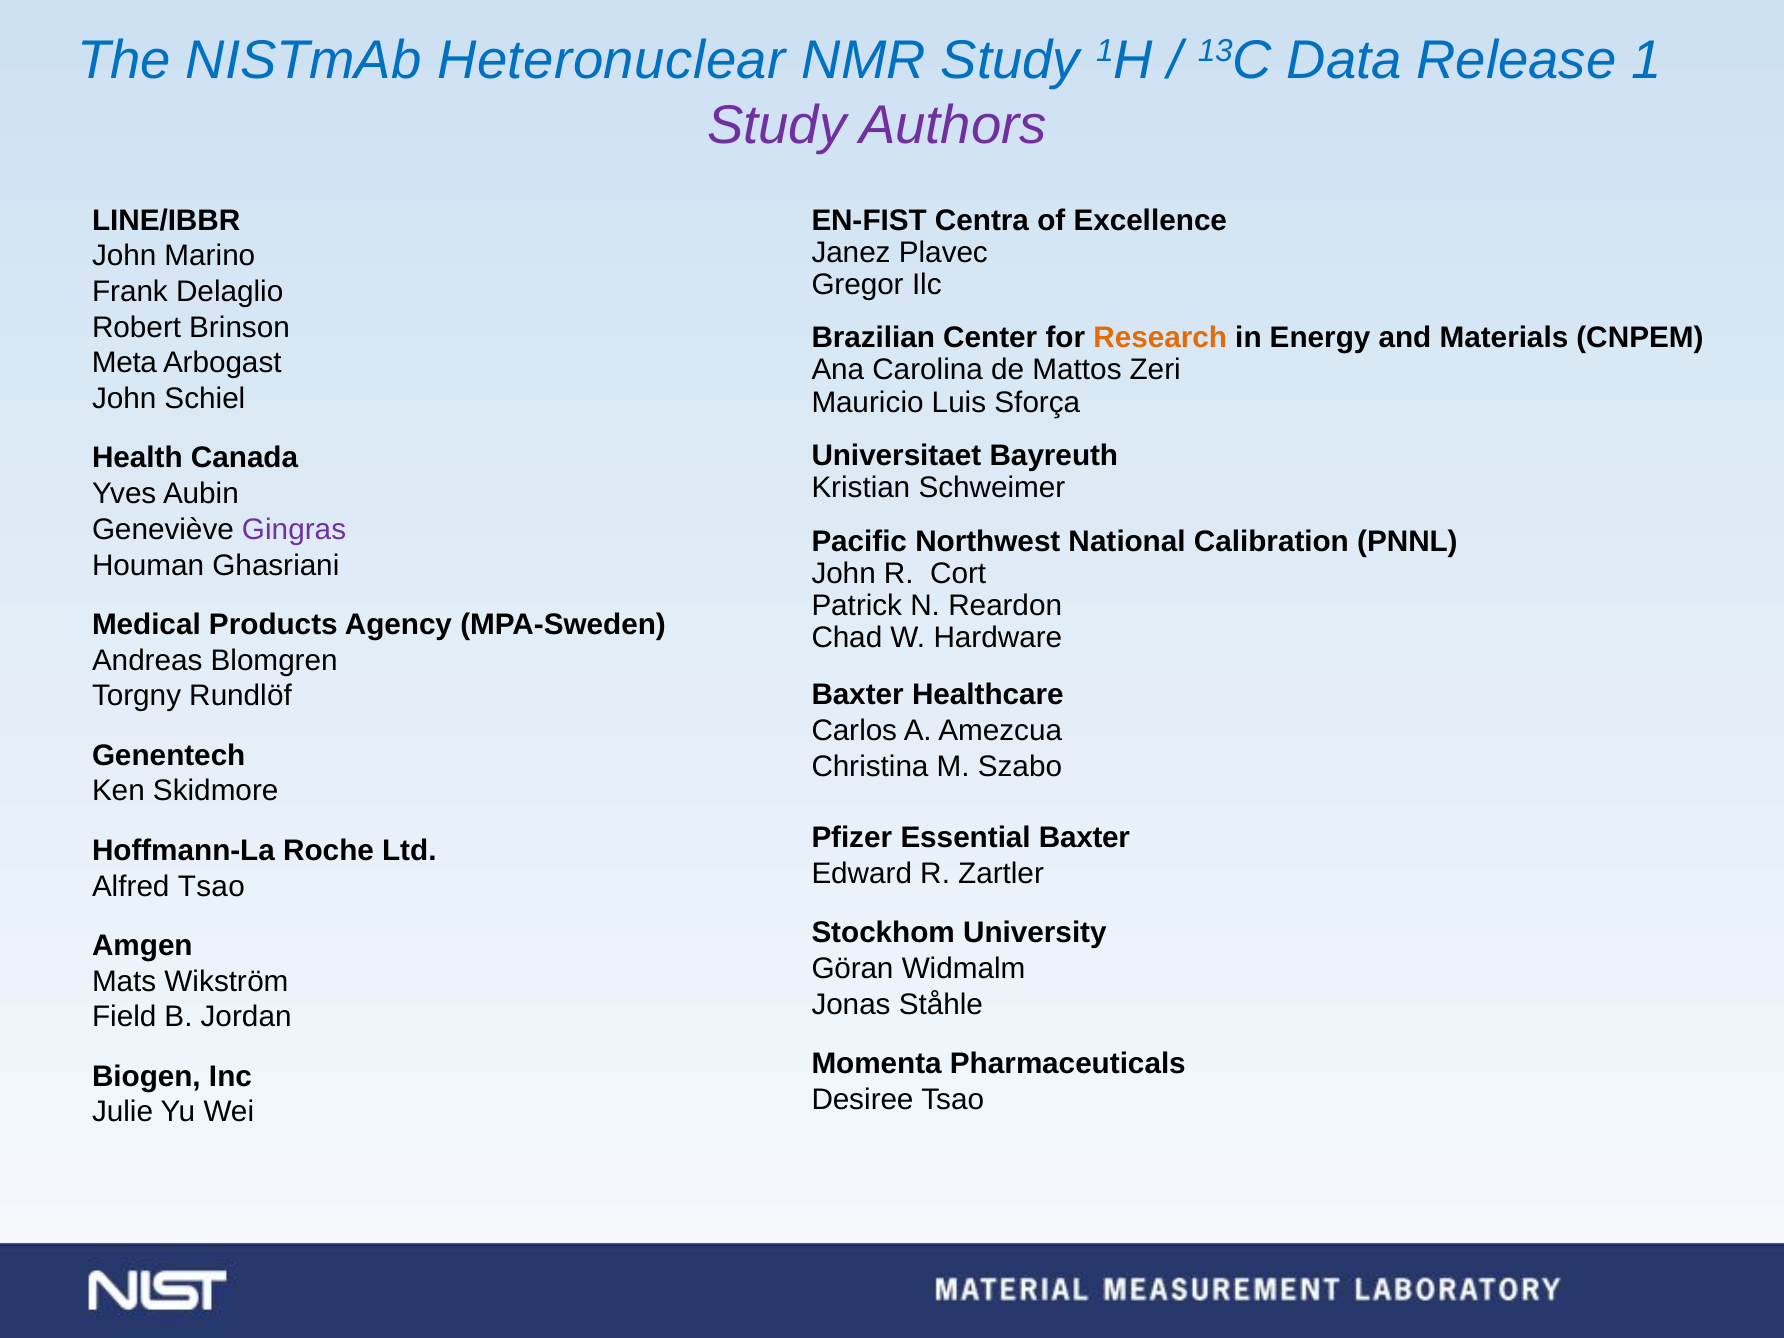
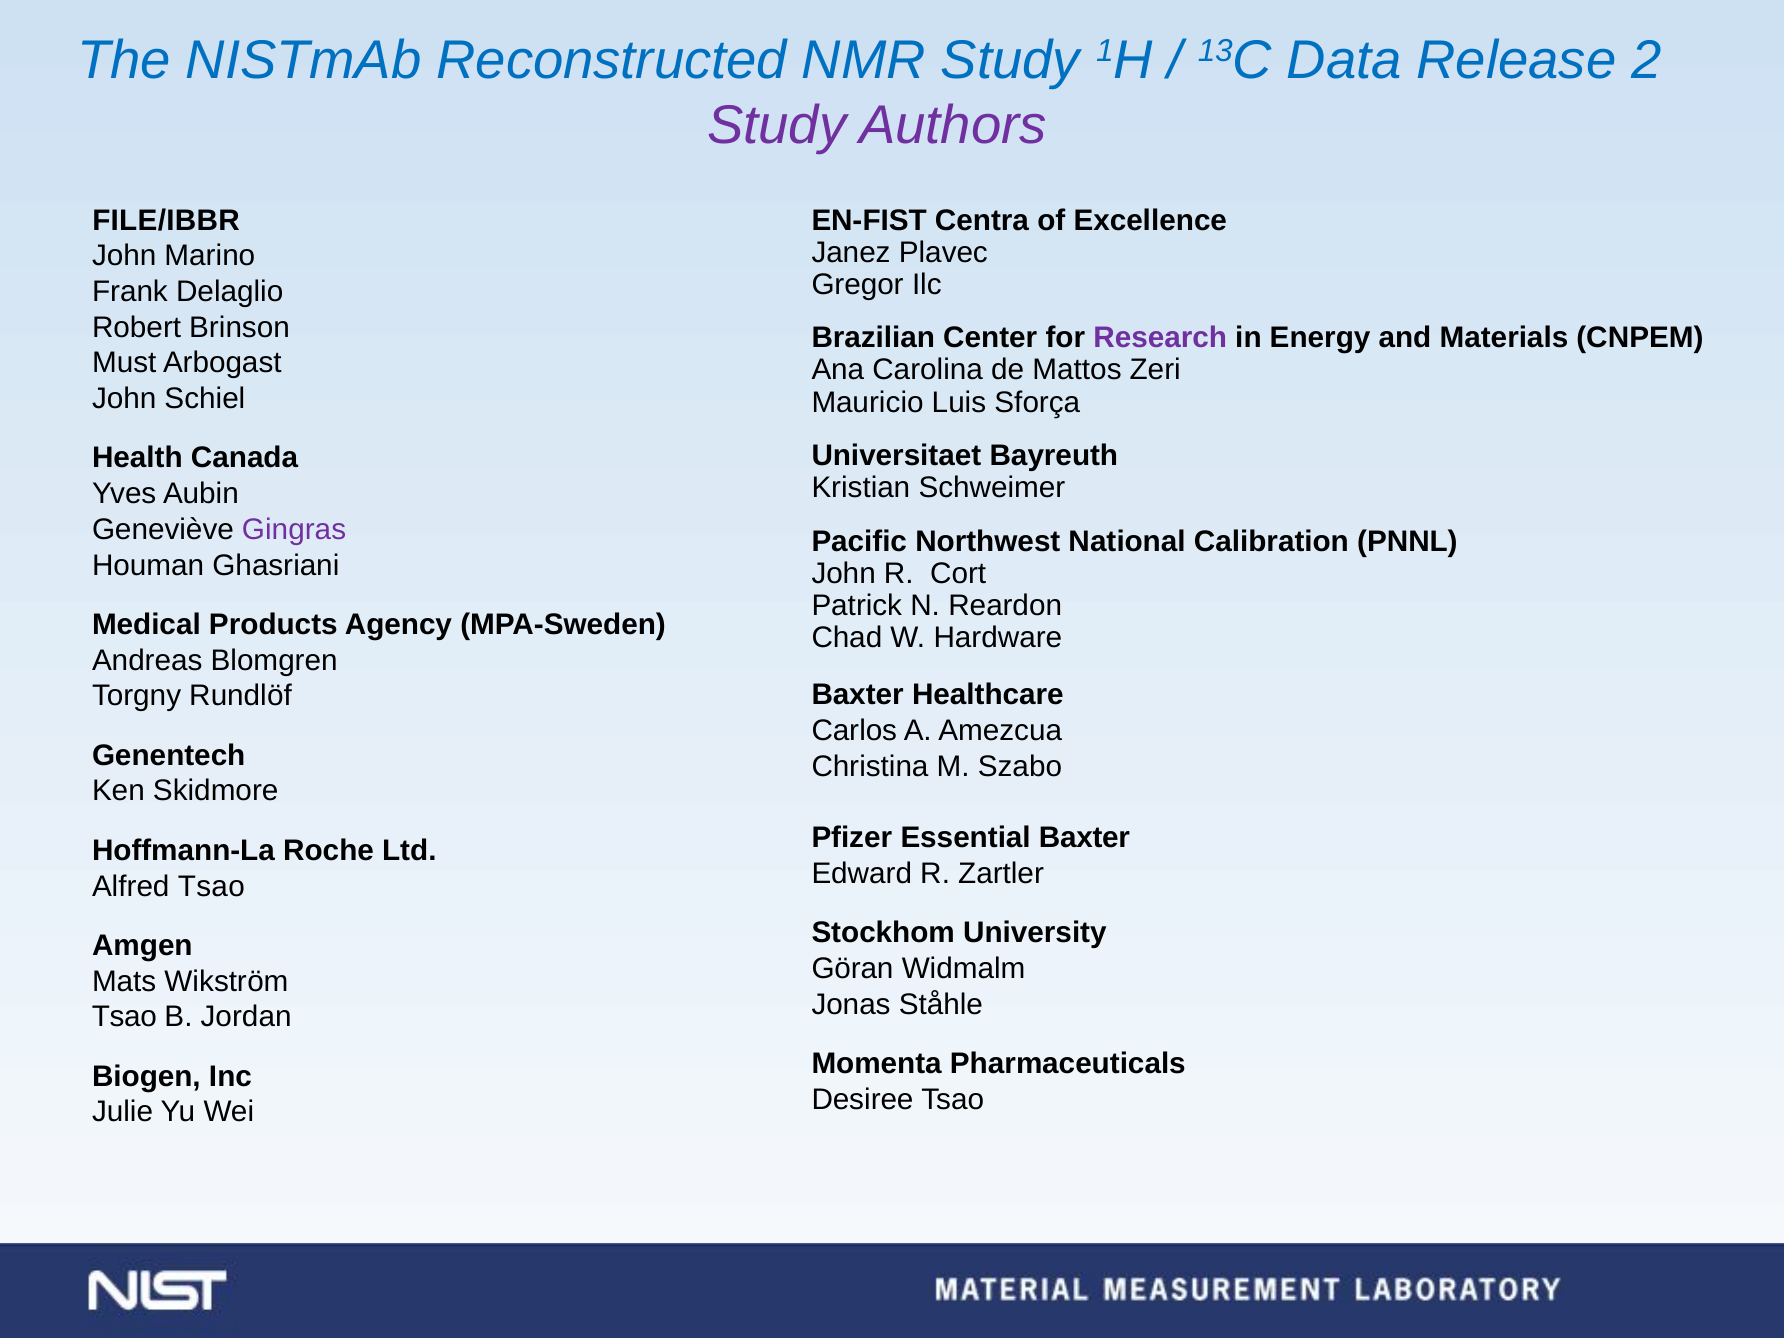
Heteronuclear: Heteronuclear -> Reconstructed (612, 60)
1: 1 -> 2 (1646, 60)
LINE/IBBR: LINE/IBBR -> FILE/IBBR (166, 220)
Research colour: orange -> purple (1160, 338)
Meta: Meta -> Must (124, 363)
Field: Field -> Tsao (124, 1017)
